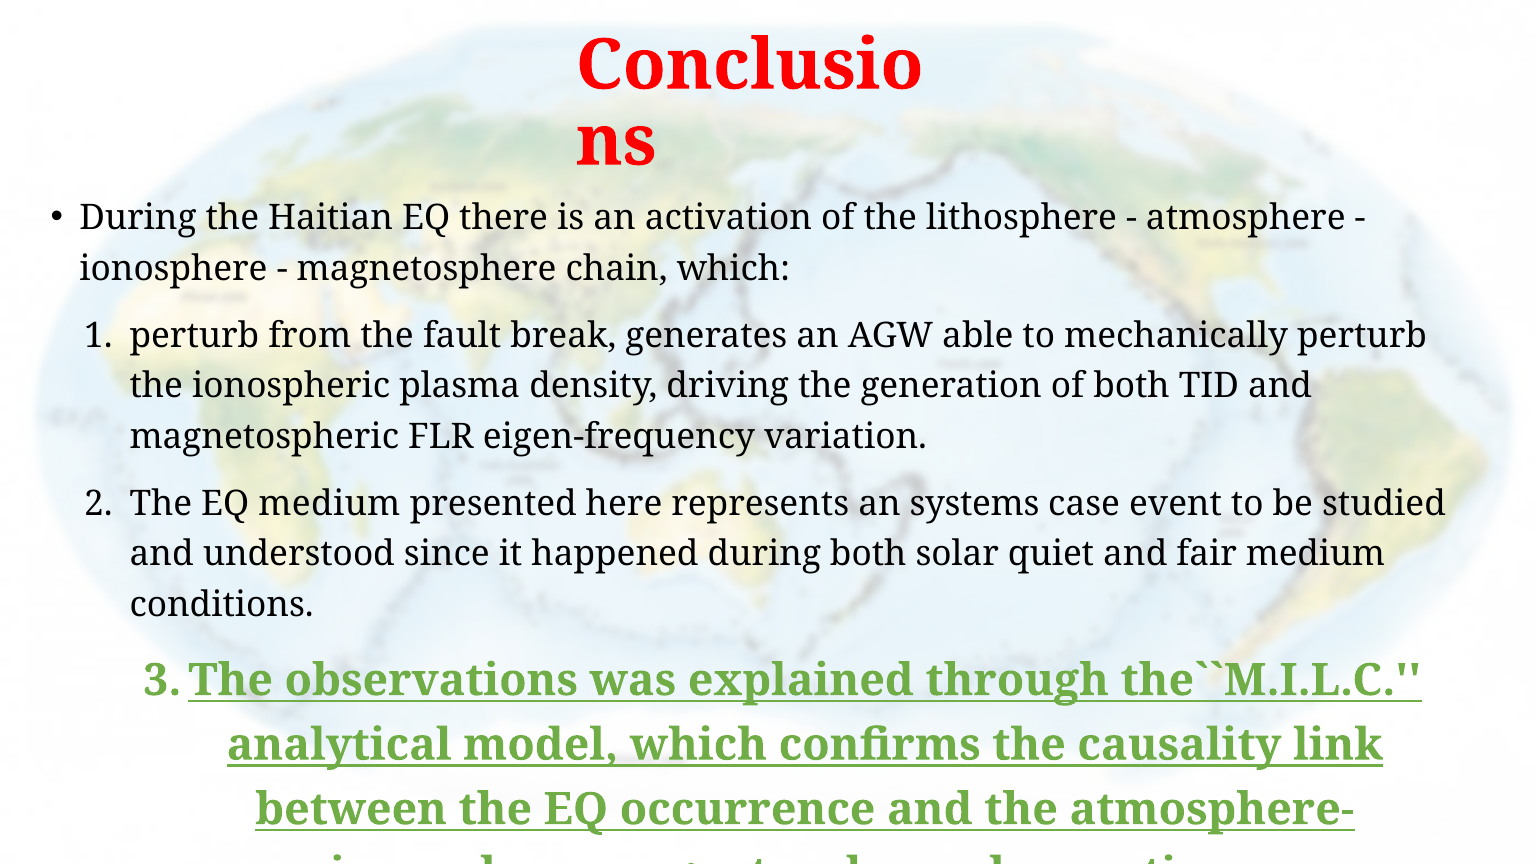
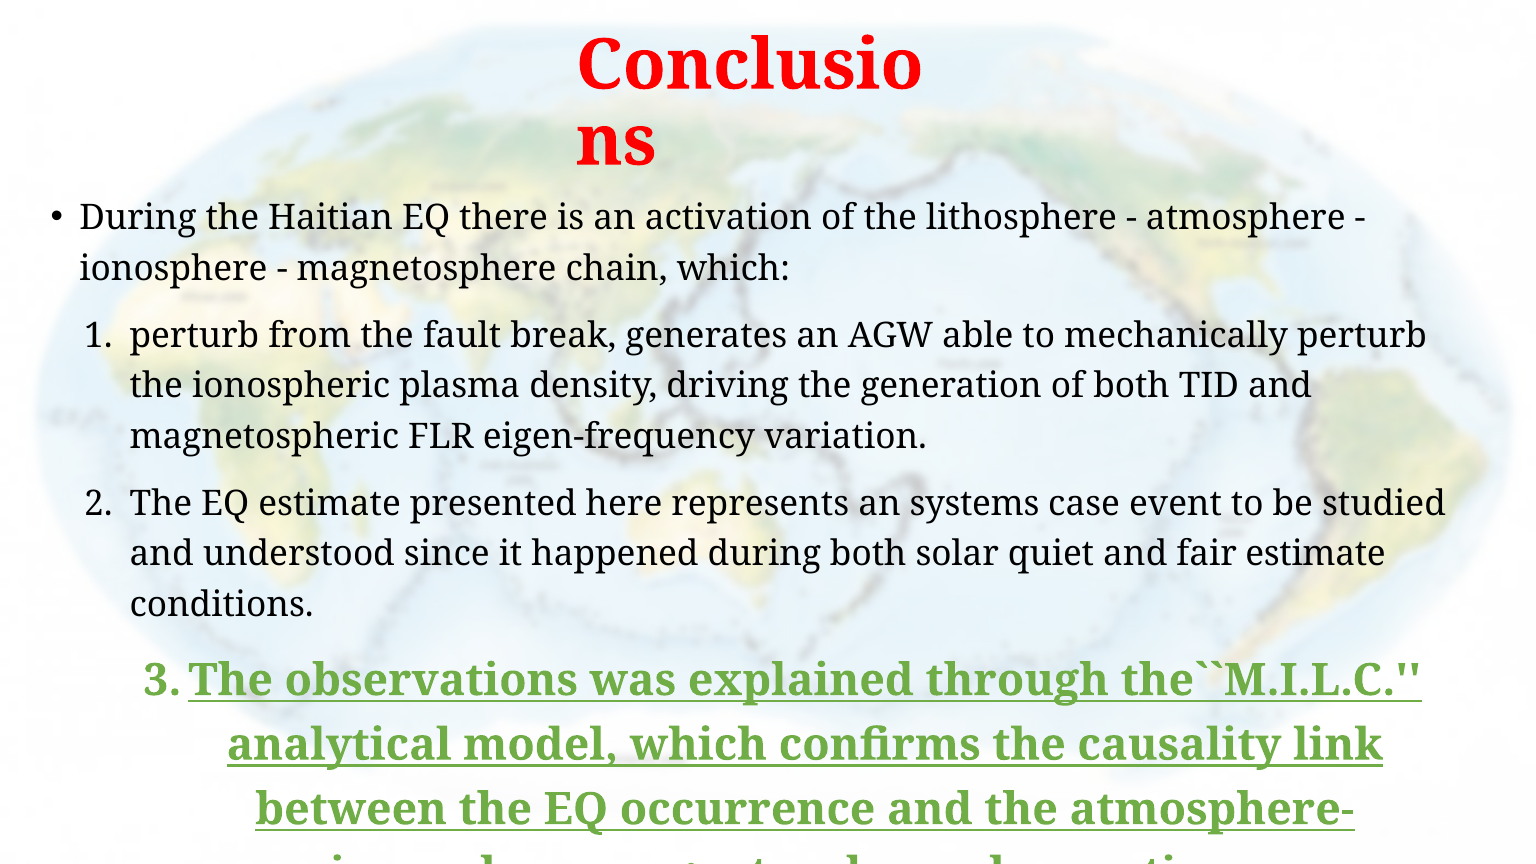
EQ medium: medium -> estimate (330, 504)
fair medium: medium -> estimate (1316, 554)
